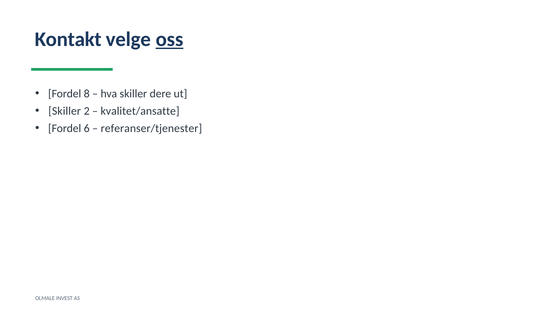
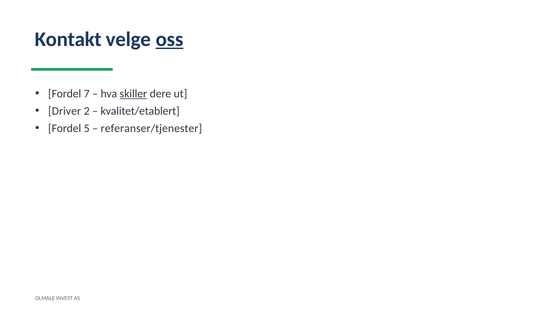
8: 8 -> 7 (87, 94)
skiller underline: none -> present (133, 94)
Skiller: Skiller -> Driver (65, 111)
kvalitet/ansatte: kvalitet/ansatte -> kvalitet/etablert (140, 111)
6: 6 -> 5 (87, 128)
